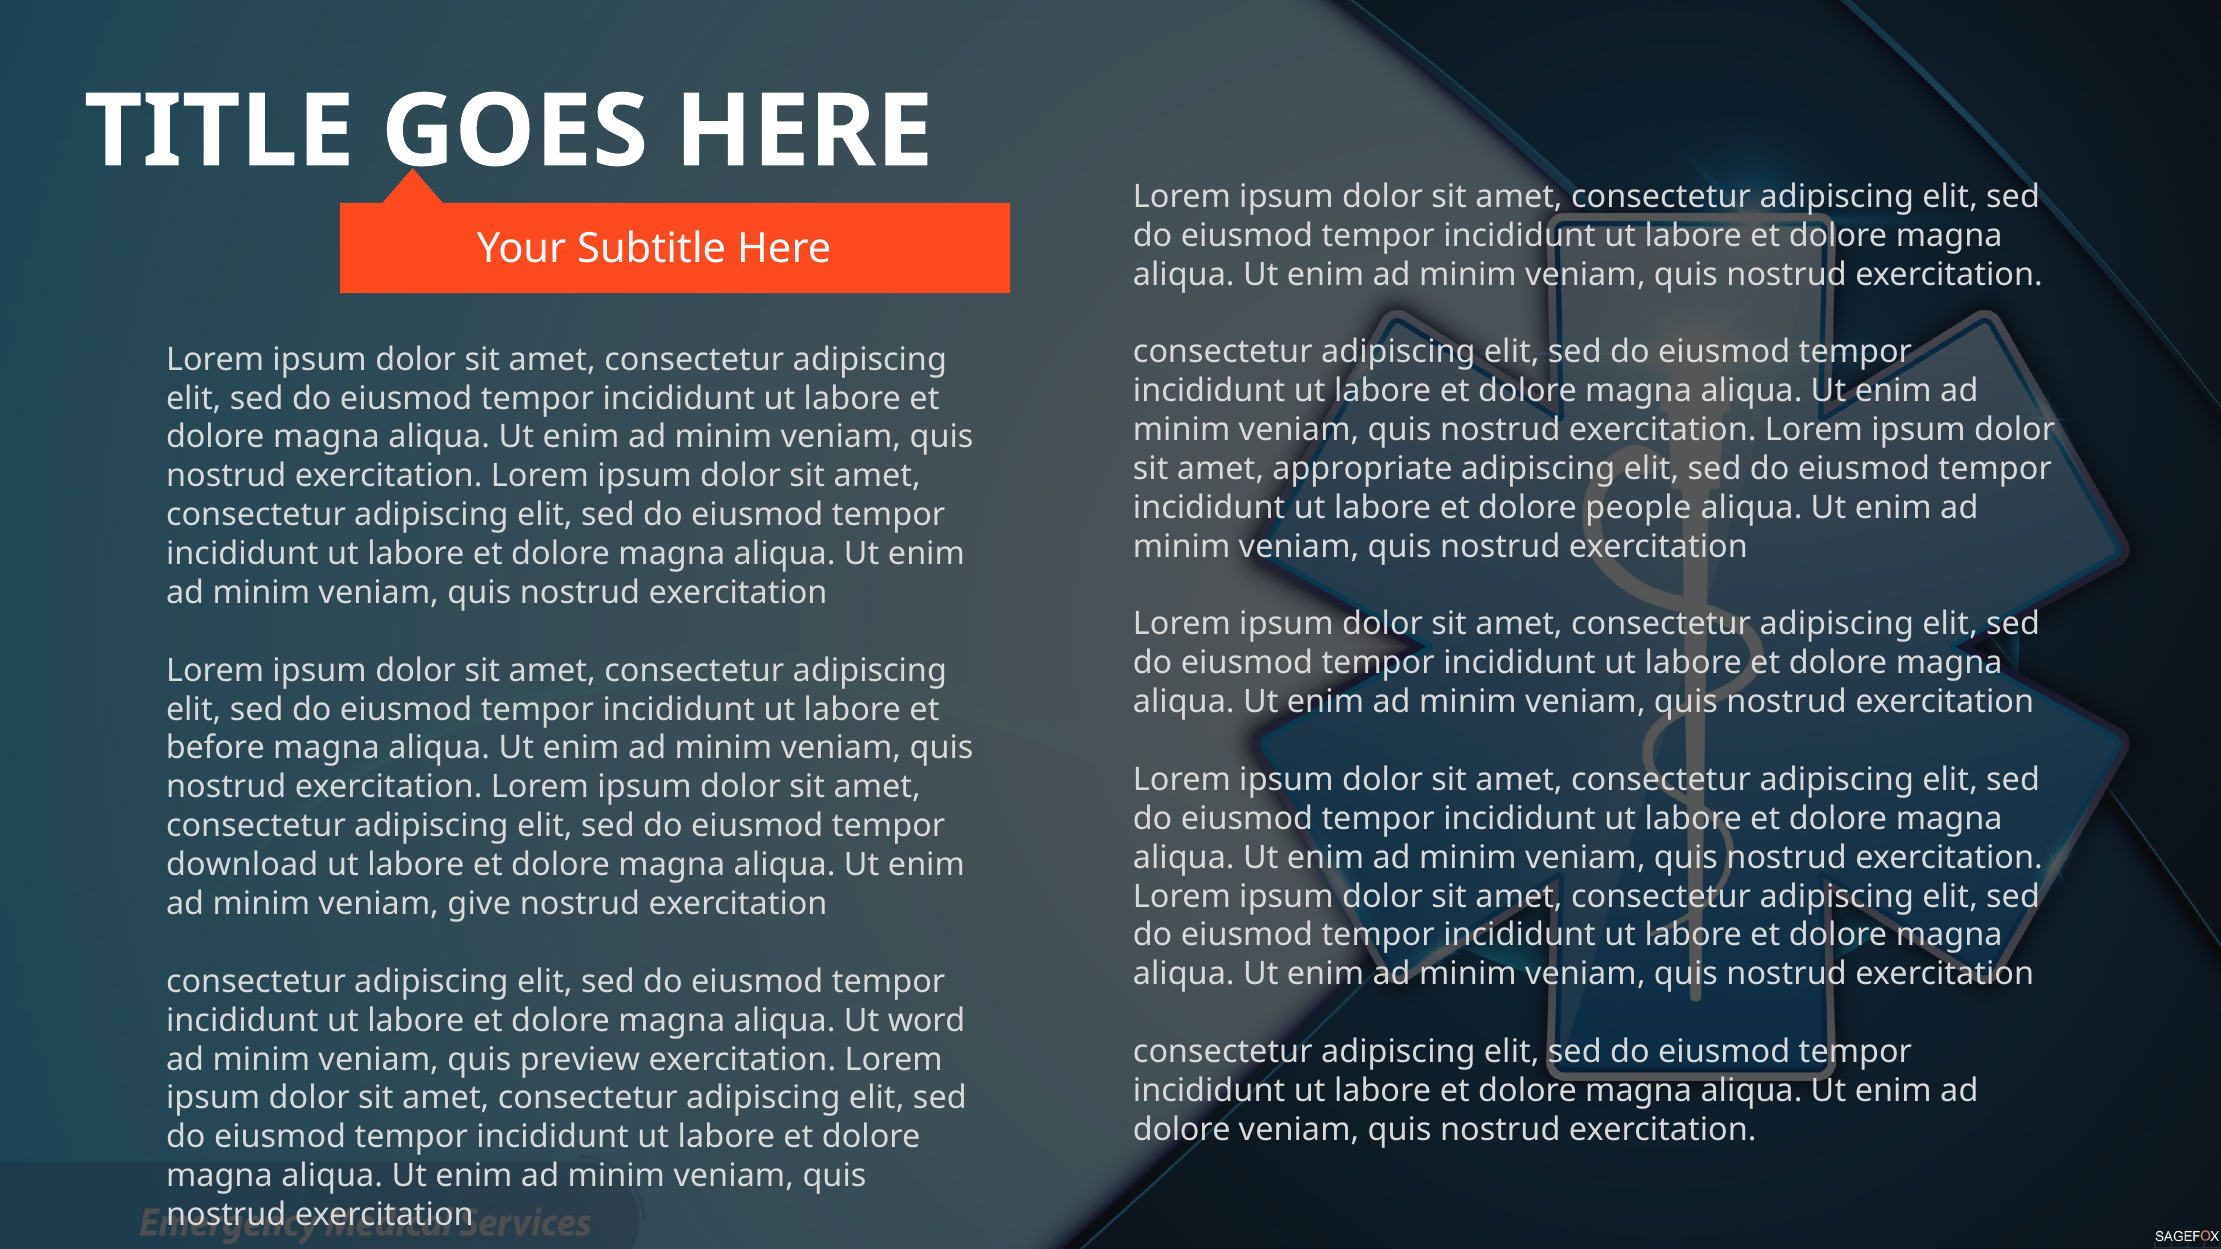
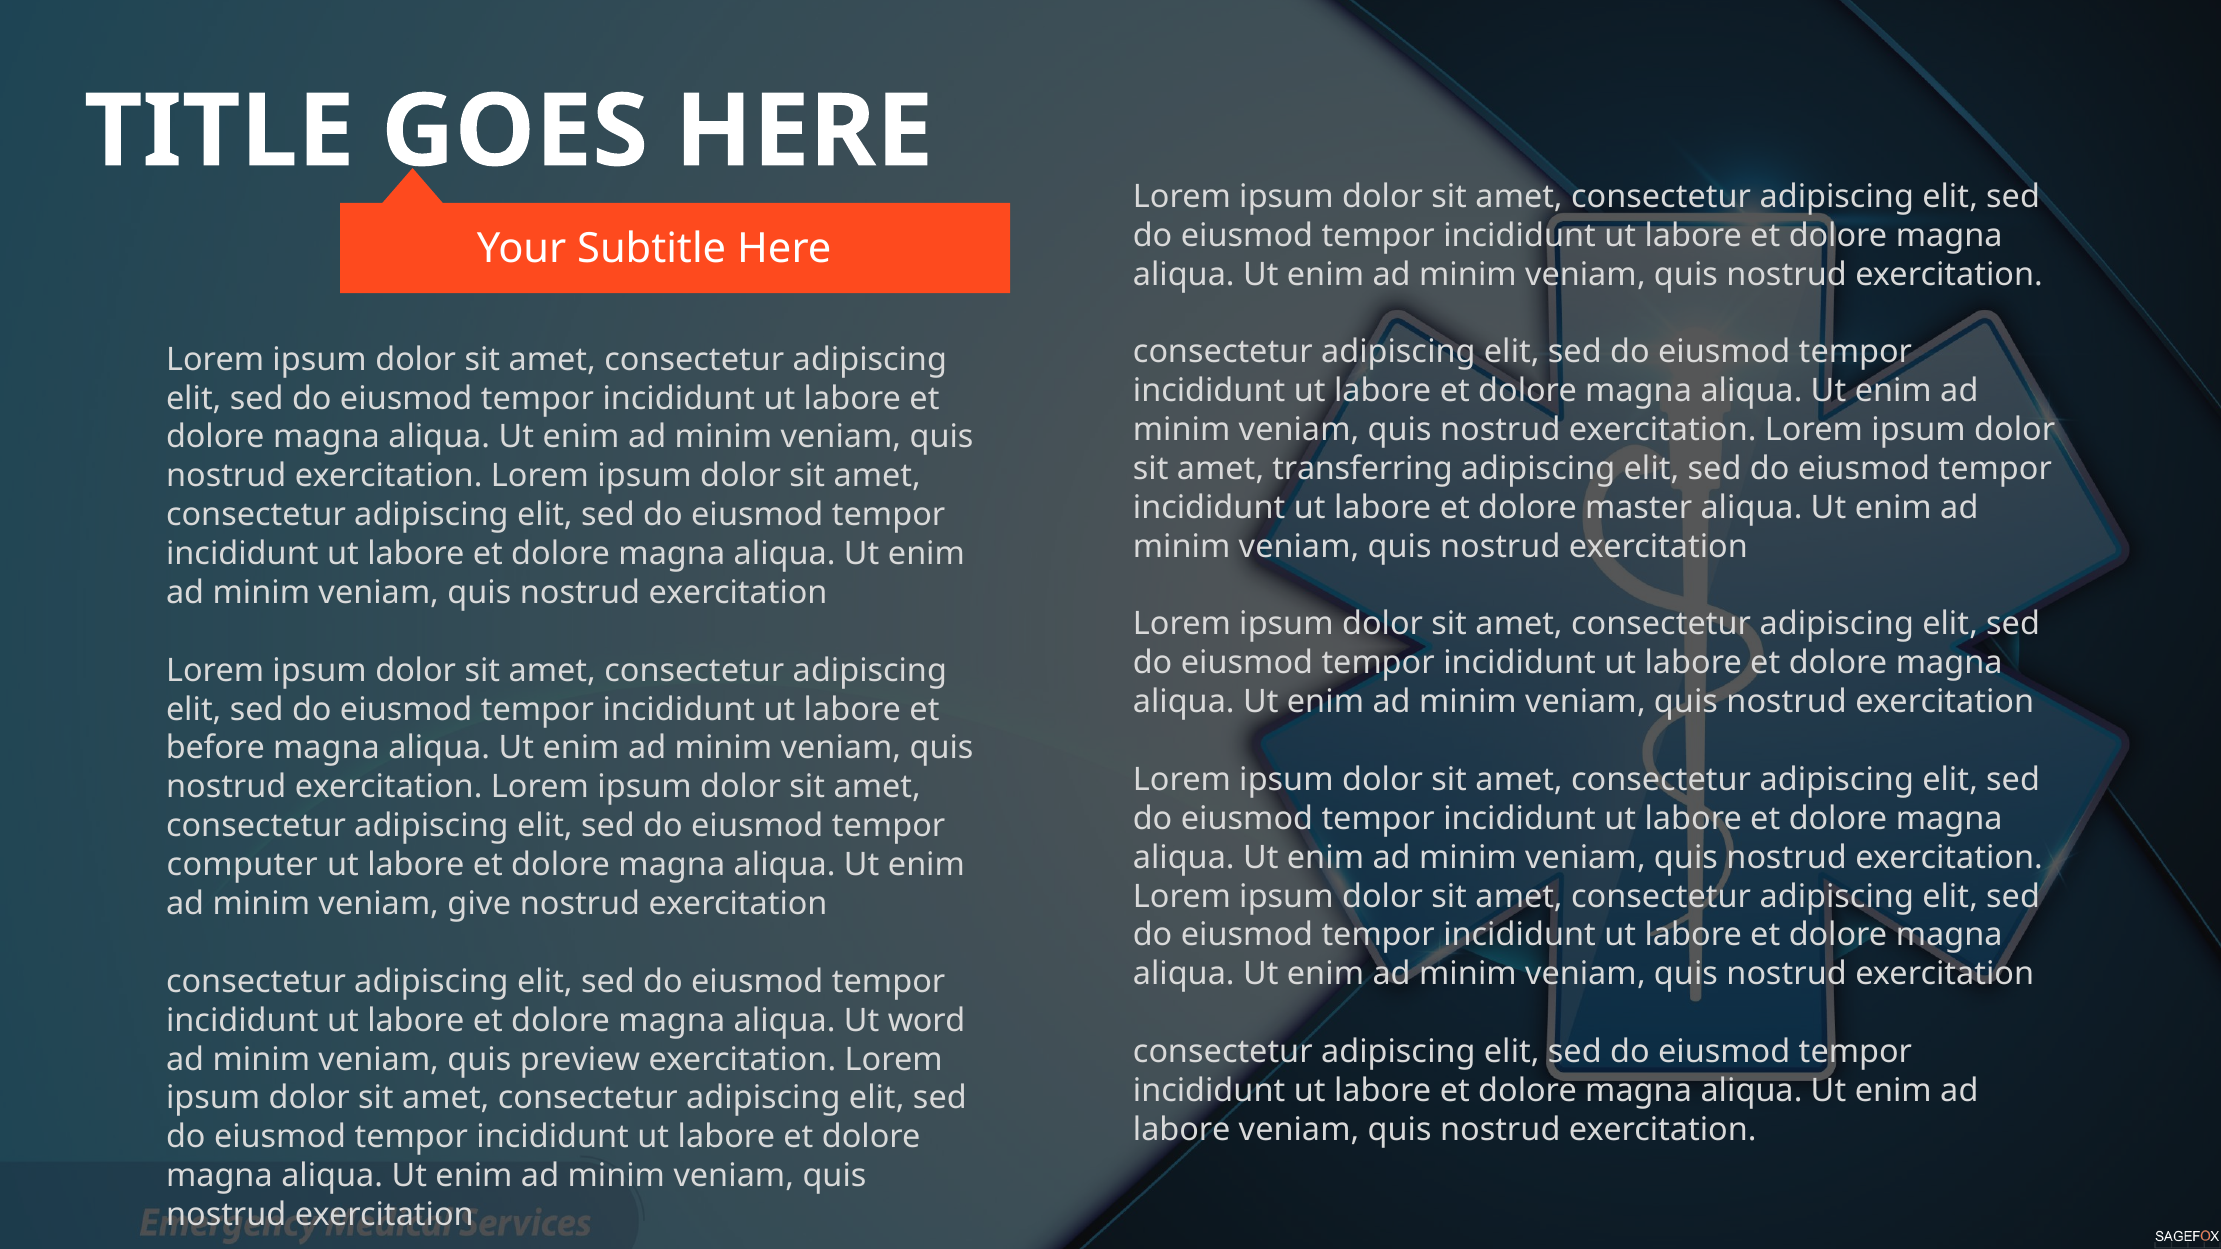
appropriate: appropriate -> transferring (1363, 469)
people: people -> master (1639, 508)
download: download -> computer (242, 865)
dolore: dolore -> labore (1182, 1130)
